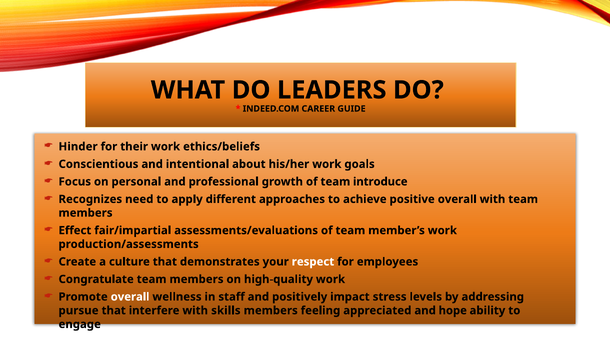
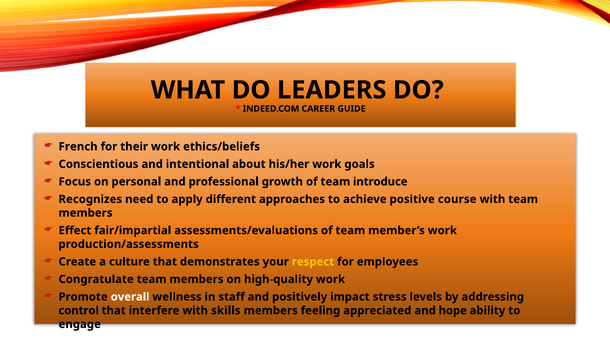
Hinder: Hinder -> French (78, 147)
positive overall: overall -> course (457, 199)
respect colour: white -> yellow (313, 262)
pursue: pursue -> control (79, 311)
